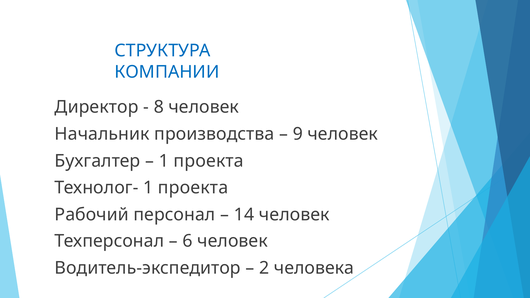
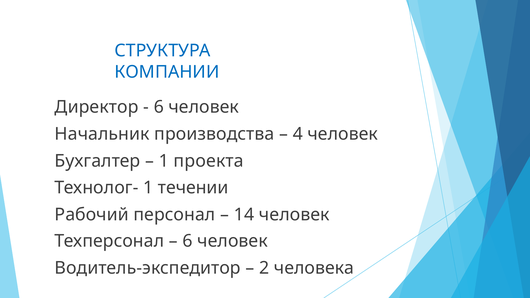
8: 8 -> 6 (159, 107)
9: 9 -> 4 (298, 134)
Технолог- 1 проекта: проекта -> течении (193, 188)
